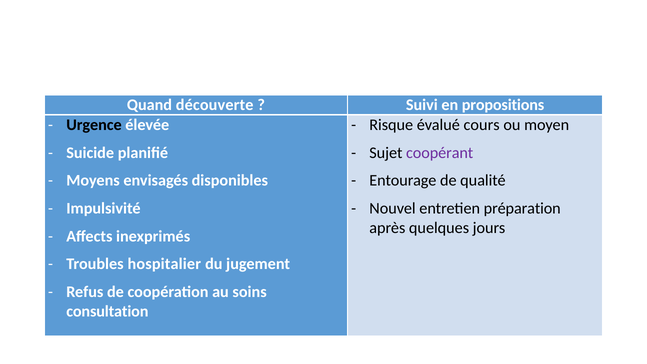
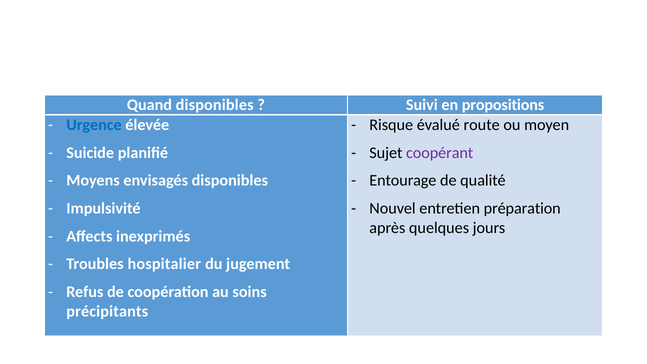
Quand découverte: découverte -> disponibles (215, 105)
Urgence colour: black -> blue (94, 125)
cours: cours -> route (482, 125)
consultation: consultation -> précipitants (107, 312)
